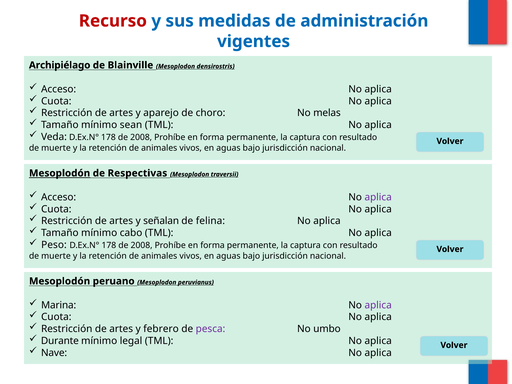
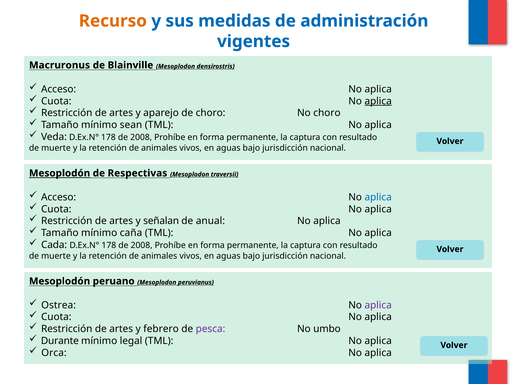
Recurso colour: red -> orange (113, 21)
Archipiélago: Archipiélago -> Macruronus (60, 65)
aplica underline: none -> present (378, 101)
No melas: melas -> choro (327, 113)
aplica colour: purple -> blue (378, 197)
felina: felina -> anual (210, 221)
cabo: cabo -> caña (131, 233)
Peso: Peso -> Cada (54, 245)
Marina: Marina -> Ostrea (59, 305)
Nave: Nave -> Orca (54, 353)
